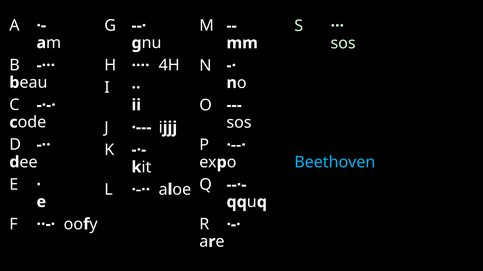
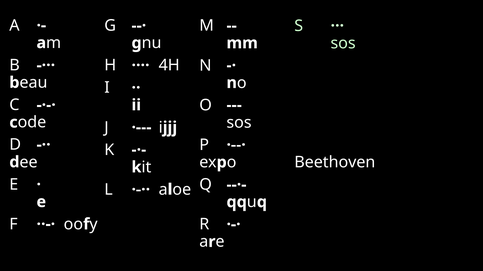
Beethoven colour: light blue -> white (335, 163)
